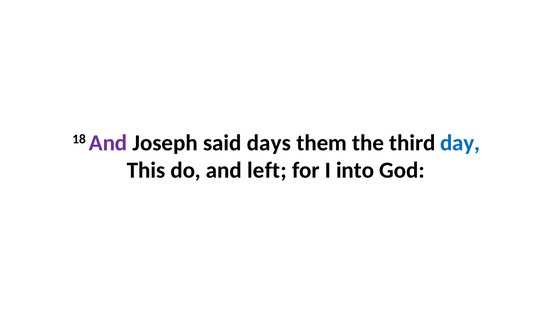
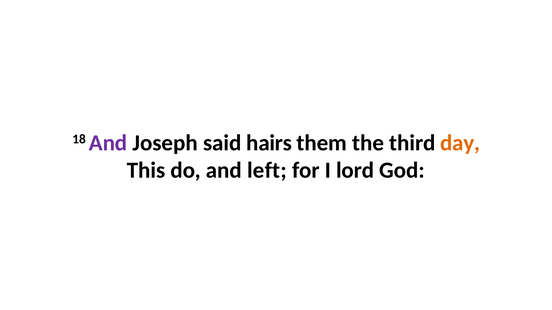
days: days -> hairs (269, 143)
day colour: blue -> orange (460, 143)
into: into -> lord (355, 171)
